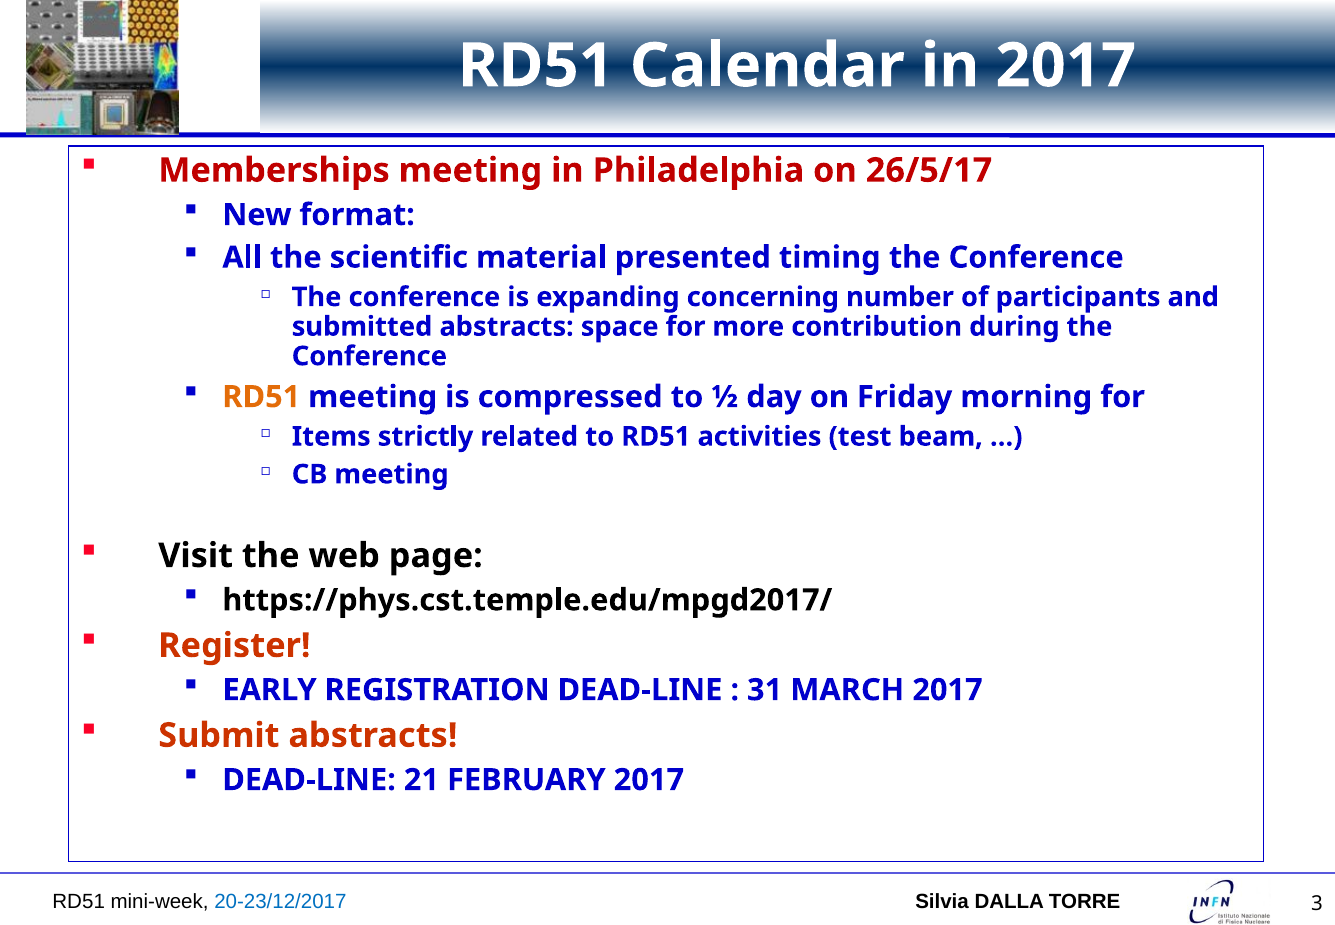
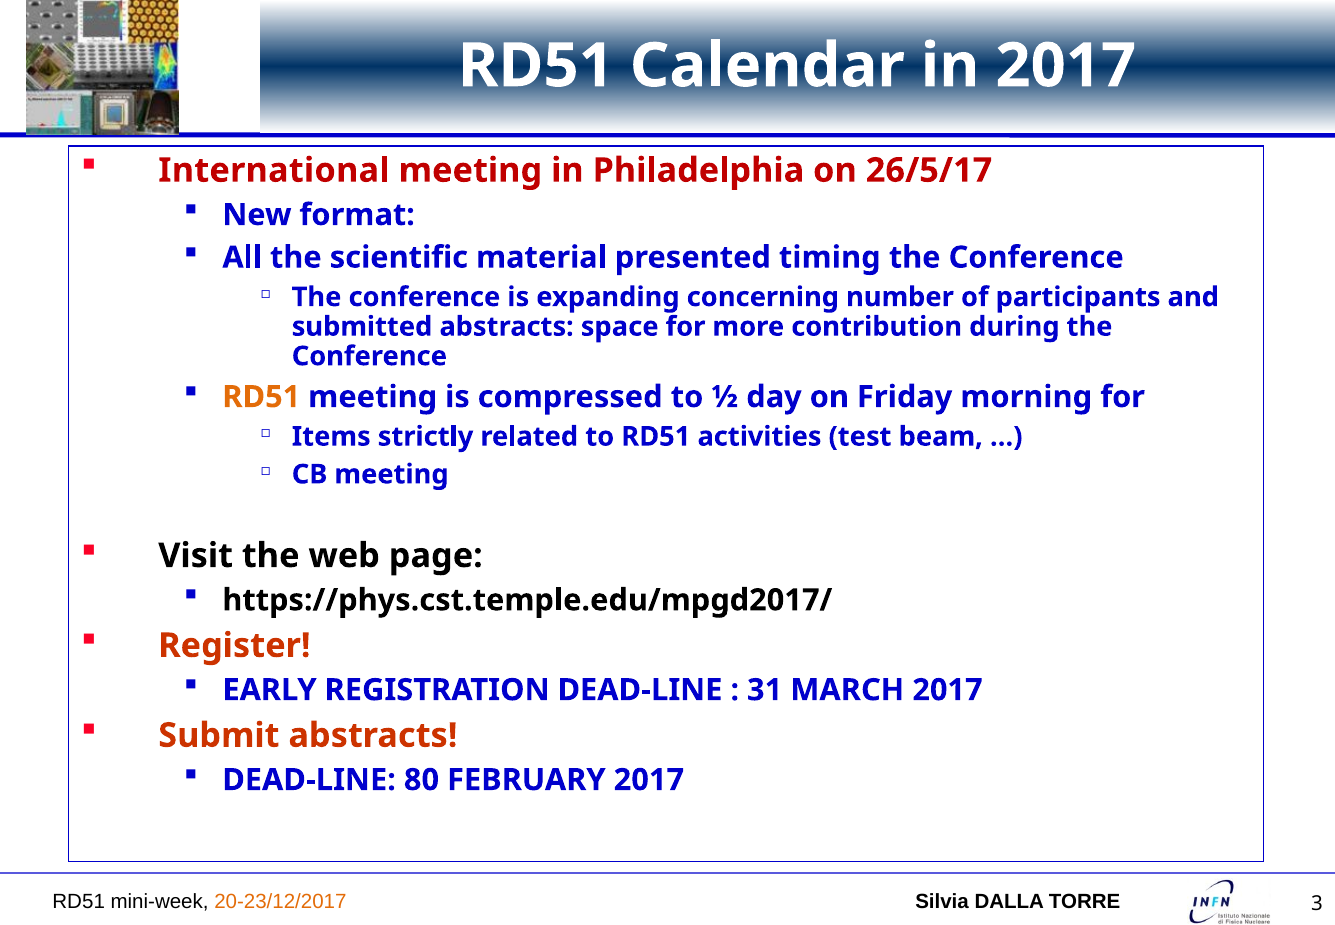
Memberships: Memberships -> International (274, 170)
21: 21 -> 80 (421, 780)
20-23/12/2017 colour: blue -> orange (280, 901)
